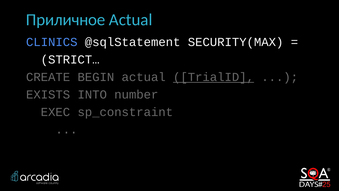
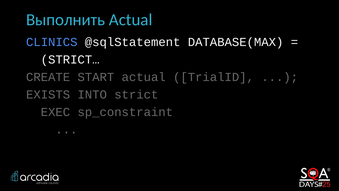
Приличное: Приличное -> Выполнить (66, 20)
SECURITY(MAX: SECURITY(MAX -> DATABASE(MAX (236, 42)
BEGIN: BEGIN -> START (96, 77)
TrialID underline: present -> none (214, 77)
number: number -> strict (136, 94)
